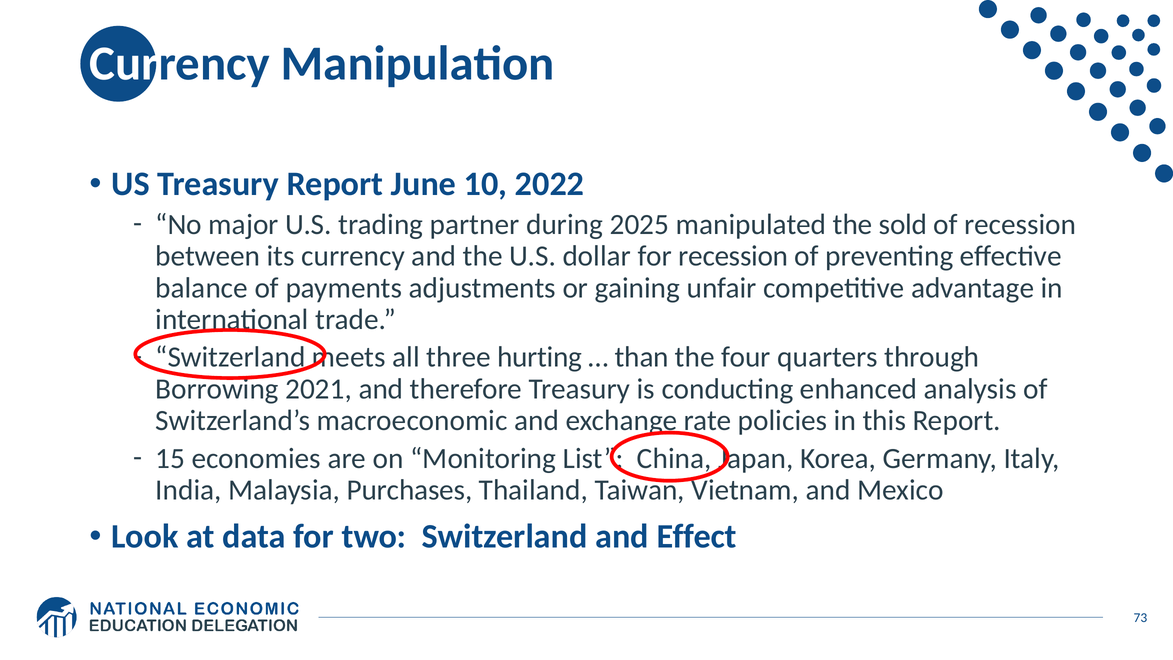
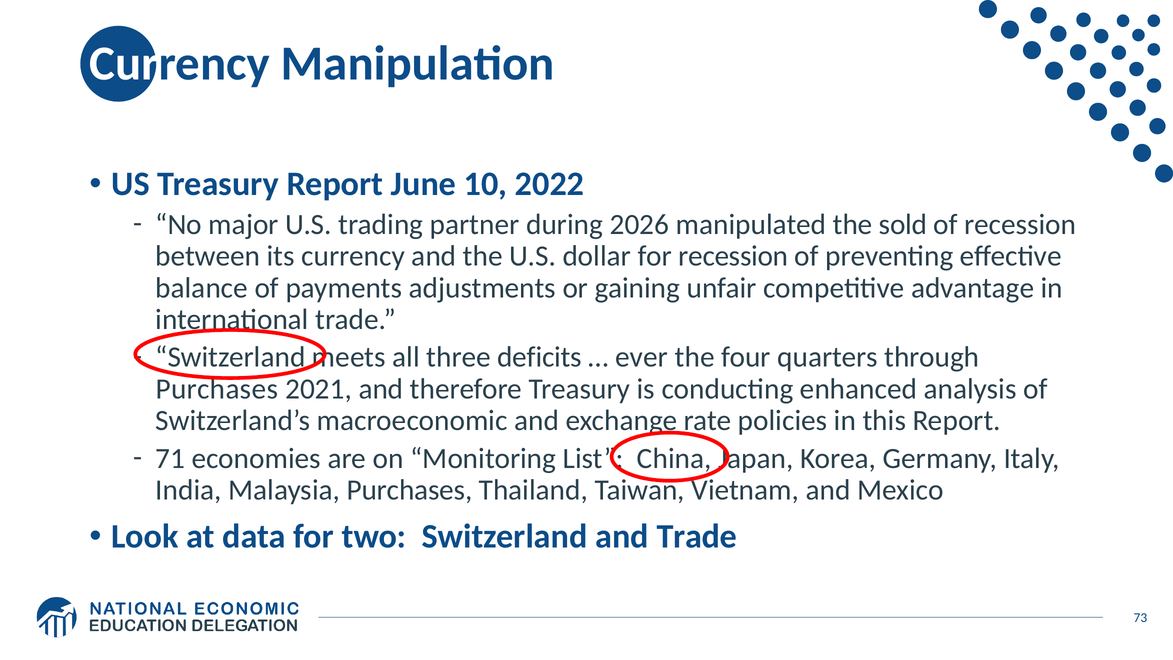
2025: 2025 -> 2026 (639, 224)
hurting: hurting -> deficits (540, 357)
than: than -> ever (642, 357)
Borrowing: Borrowing -> Purchases (217, 389)
15: 15 -> 71 (170, 458)
and Effect: Effect -> Trade (697, 536)
